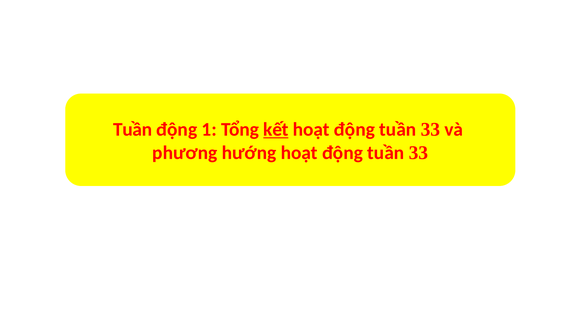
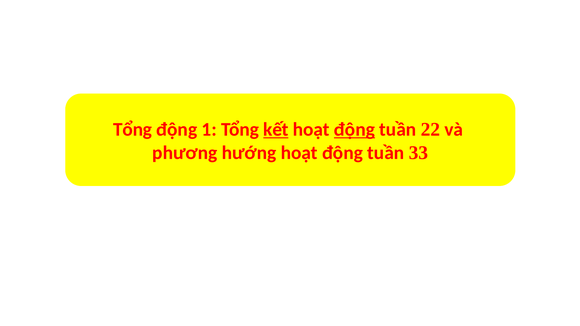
Tuần: Tuần -> Tổng (133, 130)
động underline: none -> present (354, 130)
33: 33 -> 22 (431, 130)
